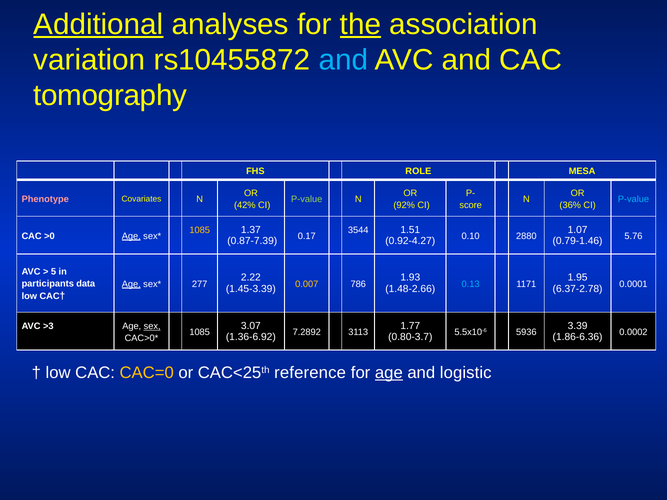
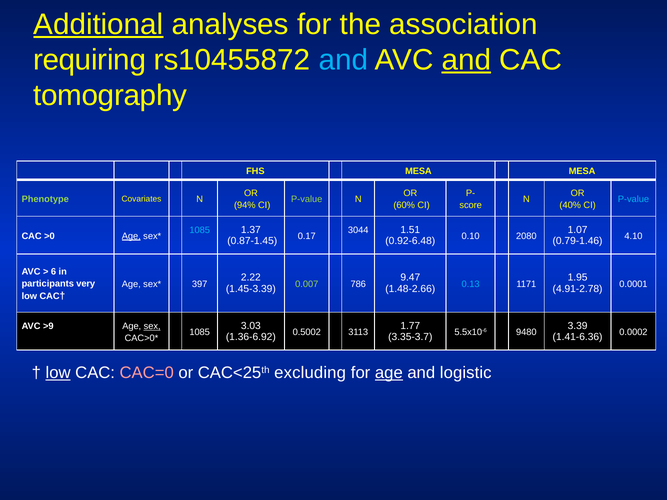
the underline: present -> none (360, 24)
variation: variation -> requiring (90, 60)
and underline: none -> present (466, 60)
FHS ROLE: ROLE -> MESA (418, 171)
Phenotype colour: pink -> light green (45, 199)
42%: 42% -> 94% (245, 205)
92%: 92% -> 60% (404, 205)
36%: 36% -> 40% (570, 205)
1085 colour: yellow -> light blue (200, 230)
3544: 3544 -> 3044 (358, 230)
0.87-7.39: 0.87-7.39 -> 0.87-1.45 (252, 241)
0.92-4.27: 0.92-4.27 -> 0.92-6.48 (410, 241)
2880: 2880 -> 2080 (526, 236)
5.76: 5.76 -> 4.10 (633, 236)
5: 5 -> 6 (53, 272)
1.93: 1.93 -> 9.47 (410, 278)
data: data -> very (86, 284)
Age underline: present -> none (131, 284)
277: 277 -> 397 (200, 284)
0.007 colour: yellow -> light green (307, 284)
6.37-2.78: 6.37-2.78 -> 4.91-2.78 (578, 289)
3.07: 3.07 -> 3.03 (251, 326)
>3: >3 -> >9 (48, 326)
7.2892: 7.2892 -> 0.5002 (307, 332)
0.80-3.7: 0.80-3.7 -> 3.35-3.7 (410, 337)
5936: 5936 -> 9480 (526, 332)
1.86-6.36: 1.86-6.36 -> 1.41-6.36 (578, 337)
low underline: none -> present (58, 373)
CAC=0 colour: yellow -> pink (147, 373)
reference: reference -> excluding (310, 373)
